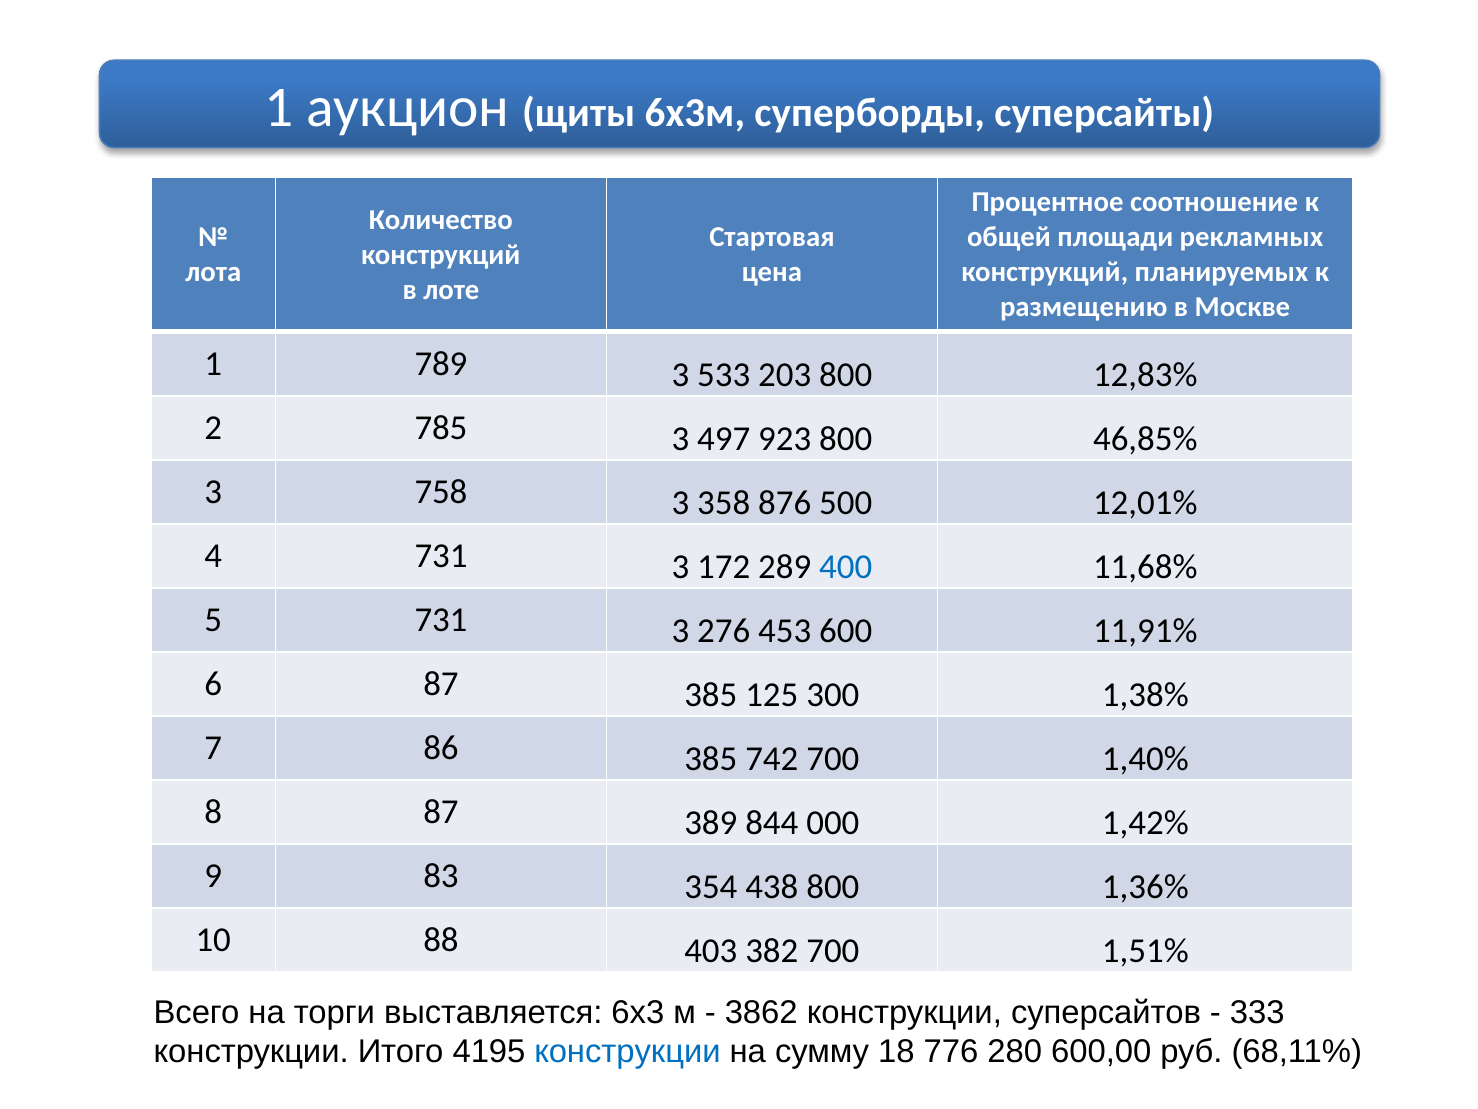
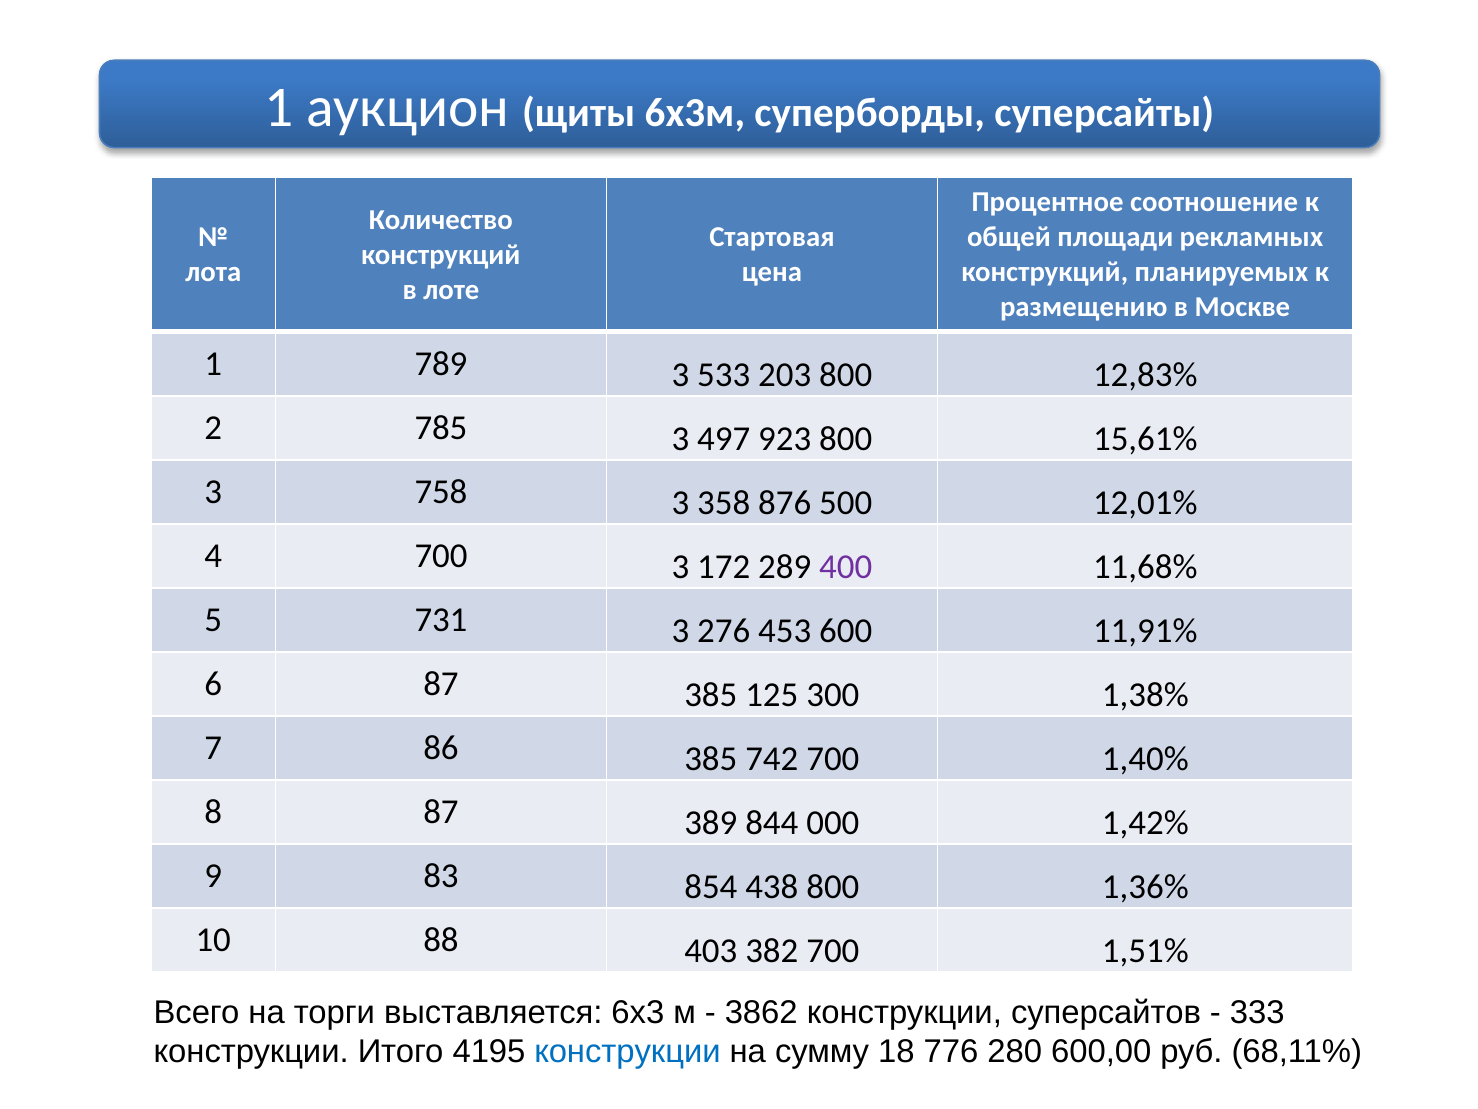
46,85%: 46,85% -> 15,61% (1145, 439)
4 731: 731 -> 700 (441, 556)
400 colour: blue -> purple (846, 567)
354: 354 -> 854 (711, 887)
